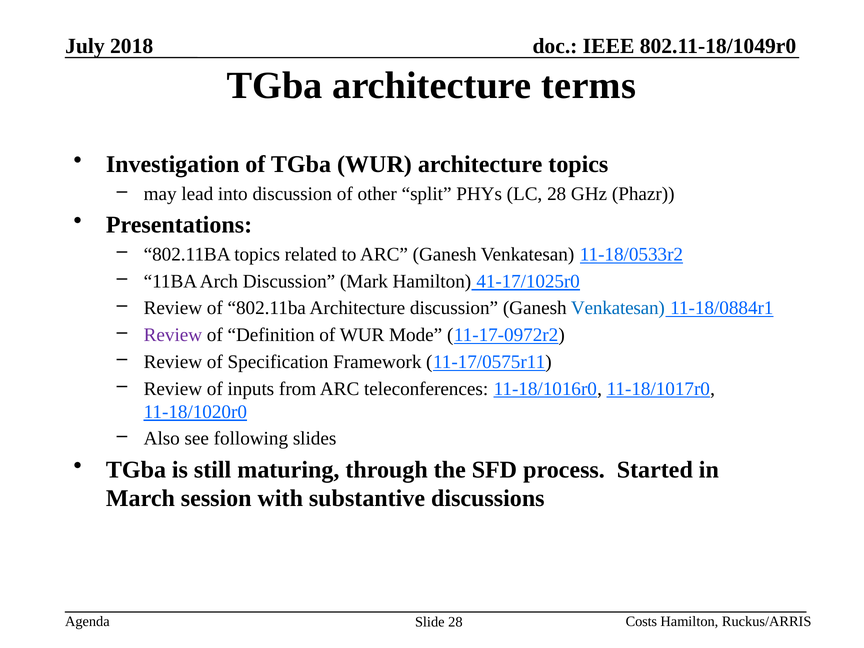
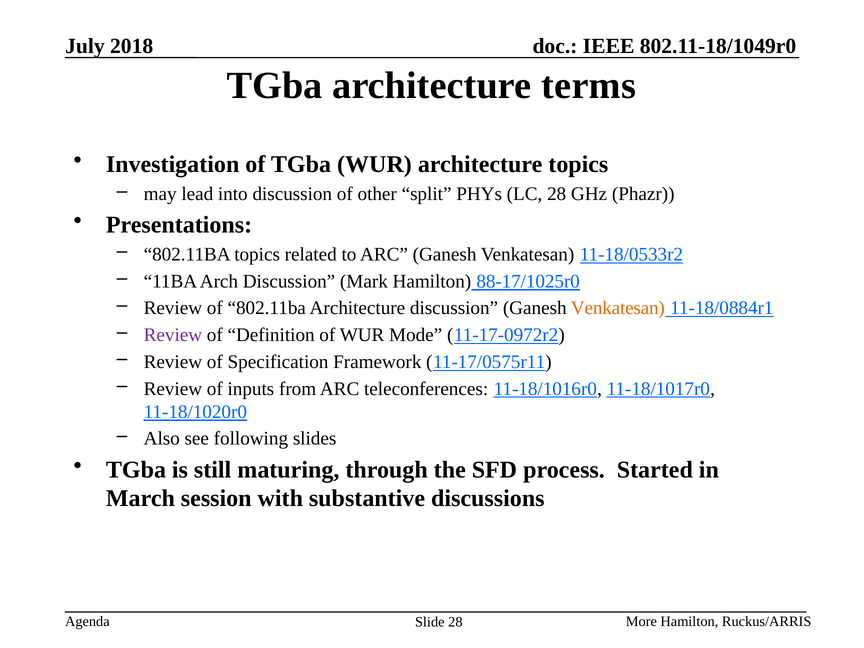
41-17/1025r0: 41-17/1025r0 -> 88-17/1025r0 (528, 281)
Venkatesan colour: blue -> orange (618, 308)
Costs: Costs -> More (641, 622)
